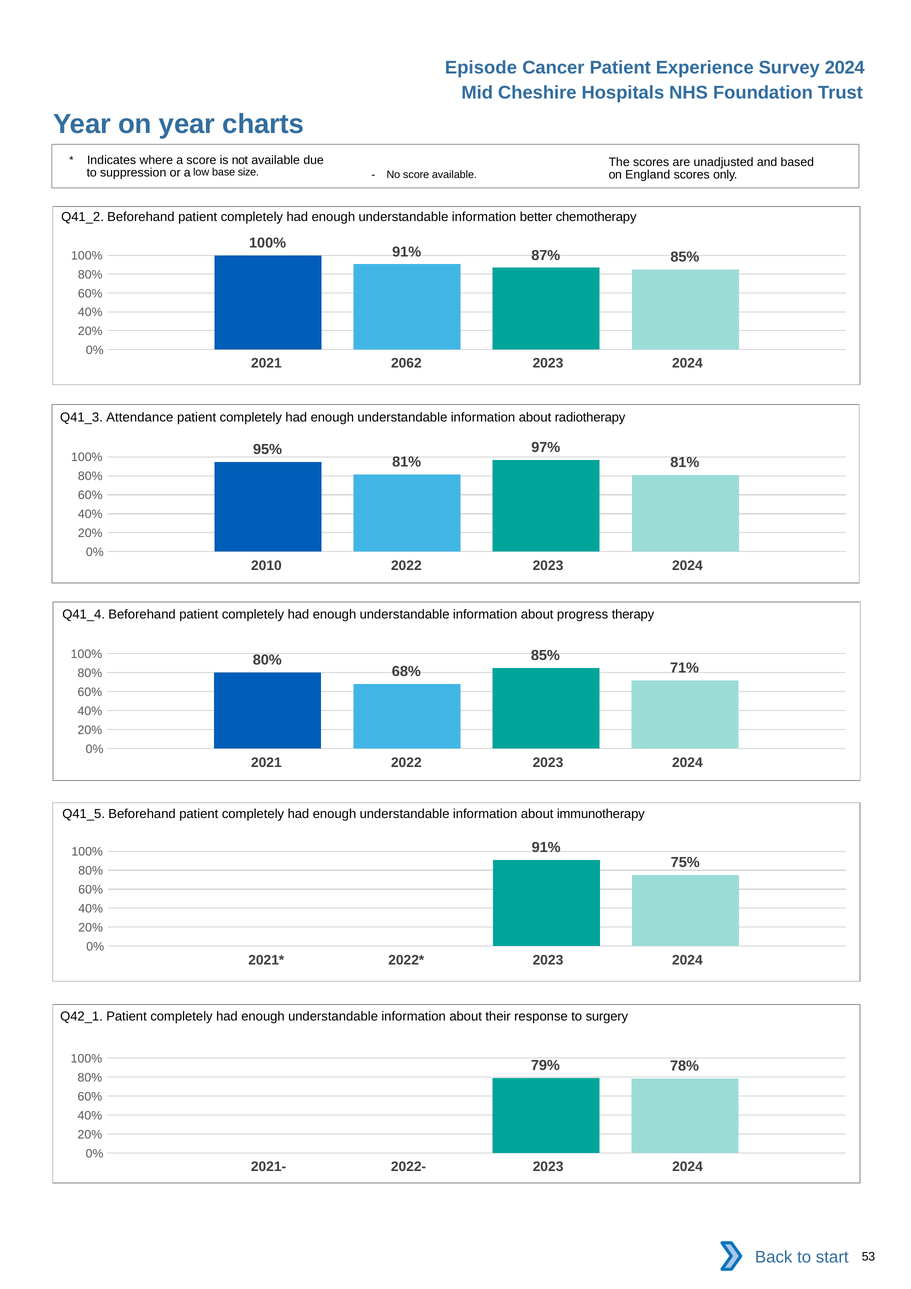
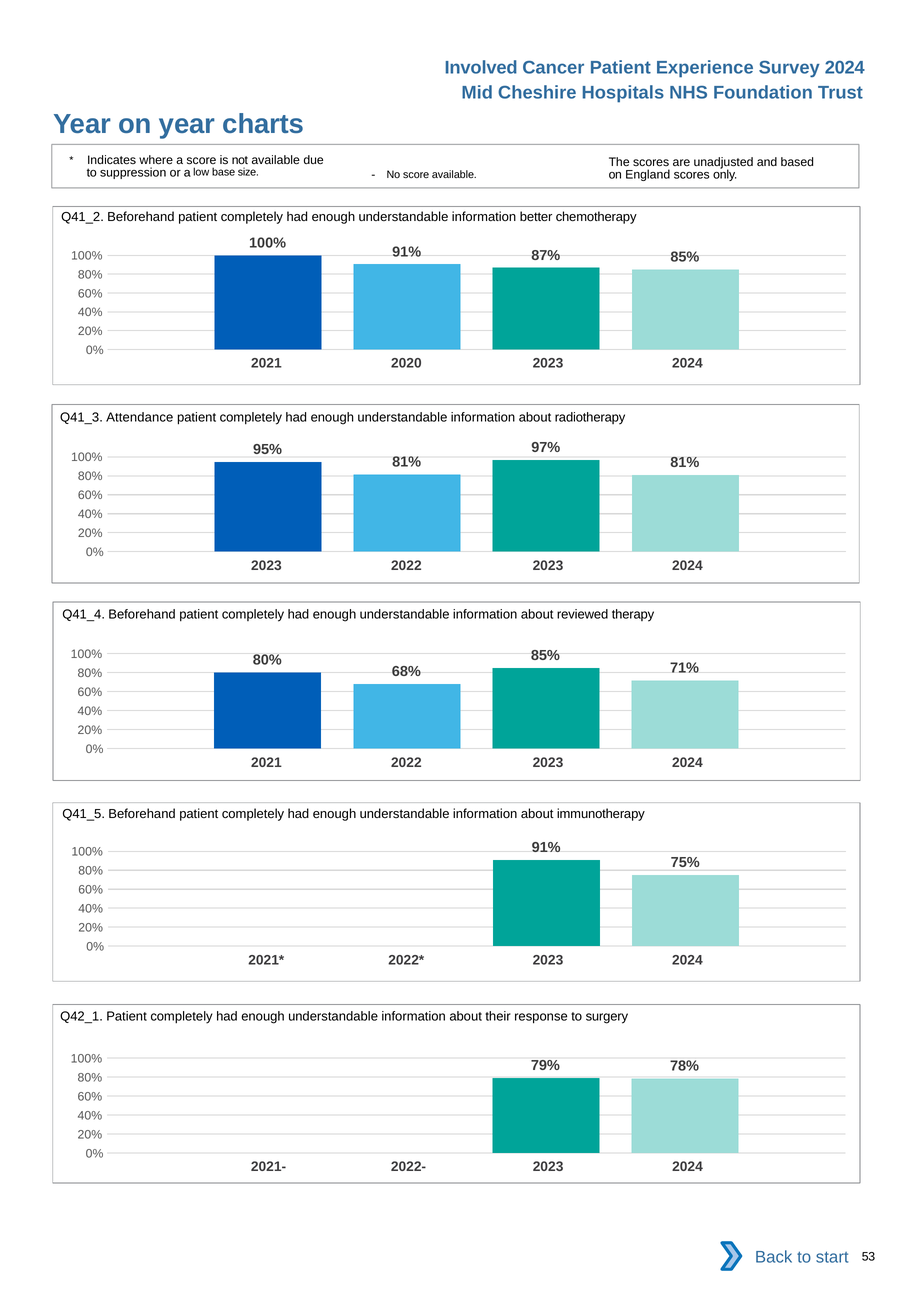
Episode: Episode -> Involved (481, 68)
2062: 2062 -> 2020 (406, 363)
2010: 2010 -> 2023 (266, 566)
progress: progress -> reviewed (583, 615)
